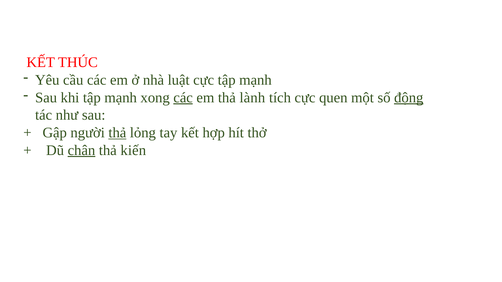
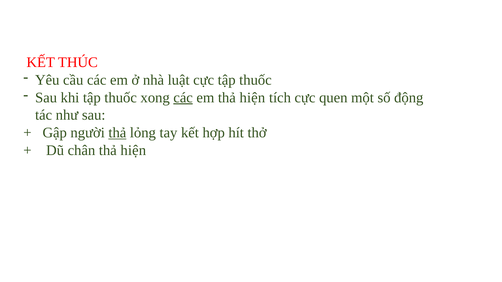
cực tập mạnh: mạnh -> thuốc (255, 80)
khi tập mạnh: mạnh -> thuốc (121, 98)
em thả lành: lành -> hiện (252, 98)
động underline: present -> none (409, 98)
chân underline: present -> none (81, 150)
kiến: kiến -> hiện (133, 150)
